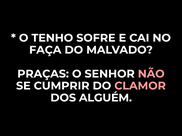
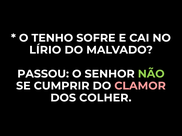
FAÇA: FAÇA -> LÍRIO (45, 50)
PRAÇAS: PRAÇAS -> PASSOU (43, 74)
NÃO colour: pink -> light green (151, 74)
ALGUÉM: ALGUÉM -> COLHER (105, 98)
